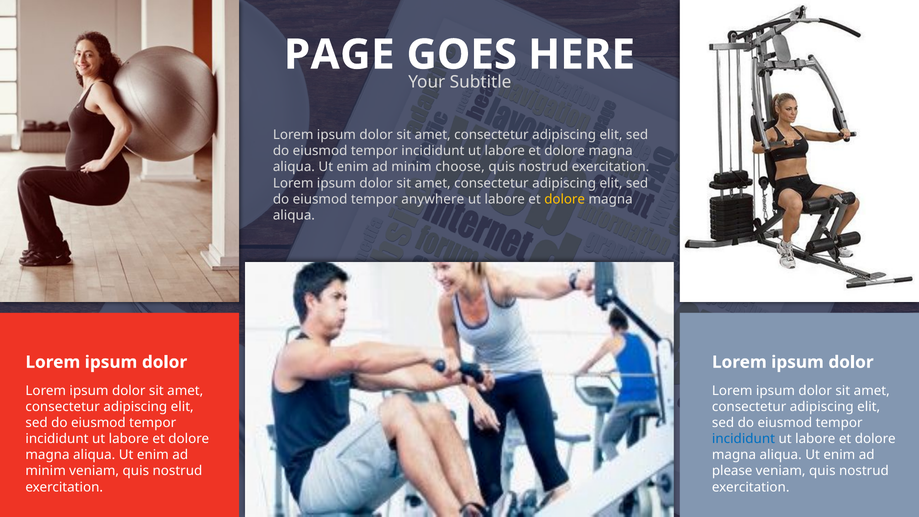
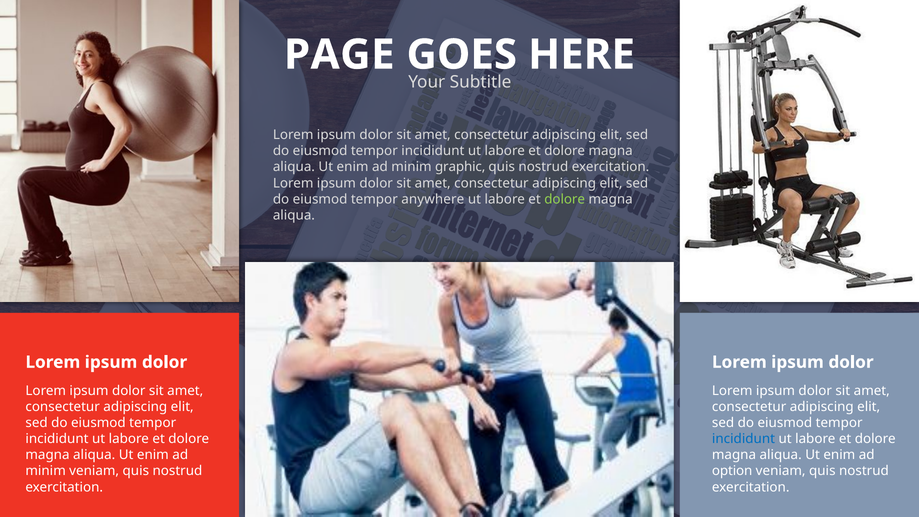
choose: choose -> graphic (460, 167)
dolore colour: yellow -> light green (565, 199)
please: please -> option (732, 471)
